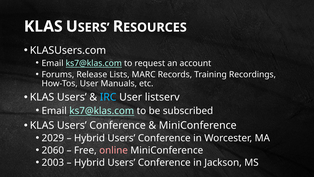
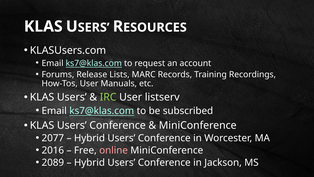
IRC colour: light blue -> light green (108, 97)
2029: 2029 -> 2077 (53, 138)
2060: 2060 -> 2016 (53, 150)
2003: 2003 -> 2089 (53, 162)
